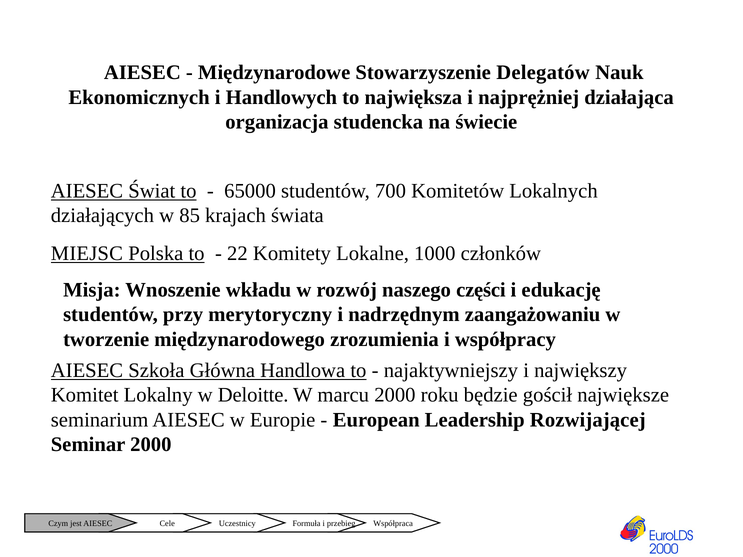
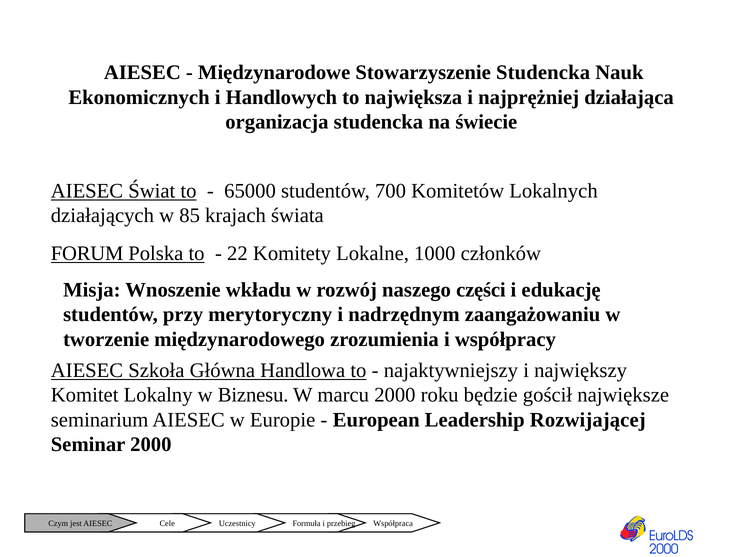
Stowarzyszenie Delegatów: Delegatów -> Studencka (543, 73)
MIEJSC: MIEJSC -> FORUM (87, 253)
Deloitte: Deloitte -> Biznesu (253, 395)
